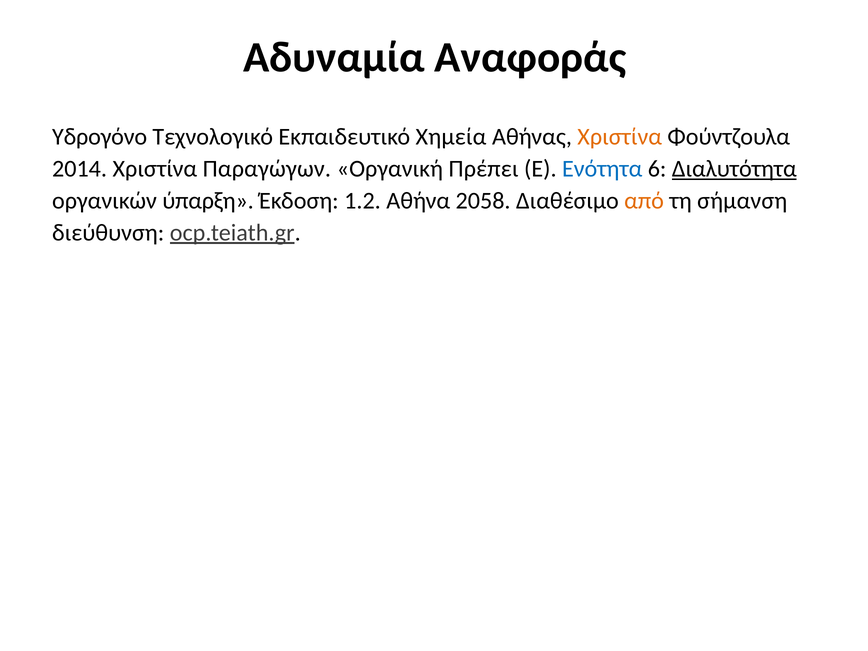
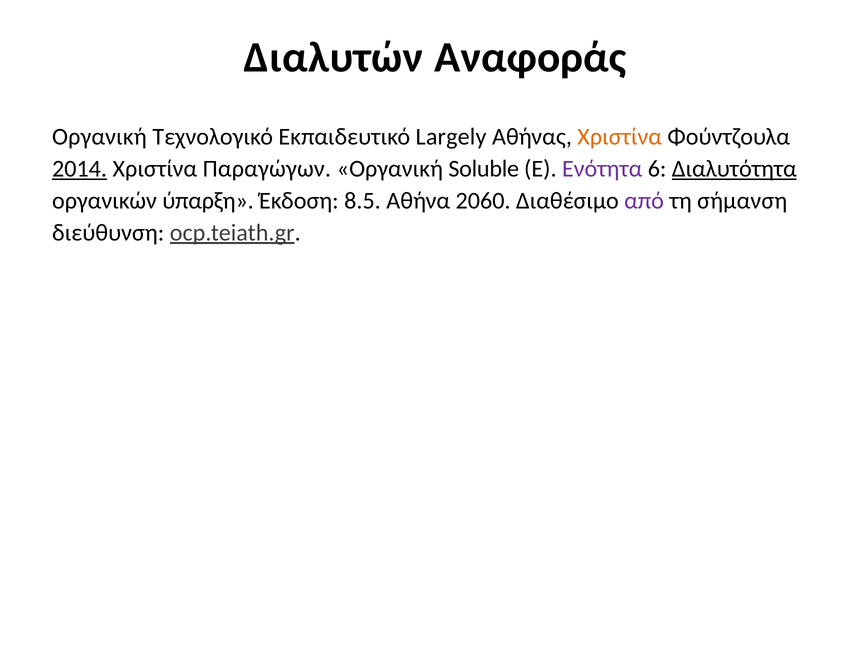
Αδυναμία: Αδυναμία -> Διαλυτών (334, 57)
Υδρογόνο: Υδρογόνο -> Οργανική (99, 137)
Χημεία: Χημεία -> Largely (451, 137)
2014 underline: none -> present (80, 169)
Πρέπει: Πρέπει -> Soluble (484, 169)
Ενότητα colour: blue -> purple (602, 169)
1.2: 1.2 -> 8.5 (363, 201)
2058: 2058 -> 2060 (483, 201)
από colour: orange -> purple (644, 201)
